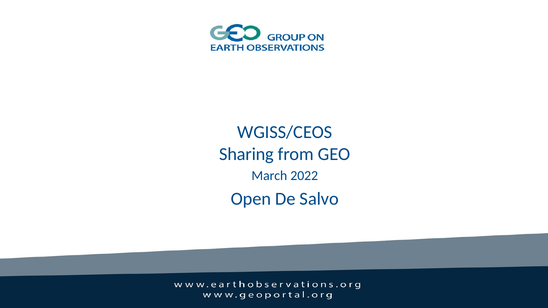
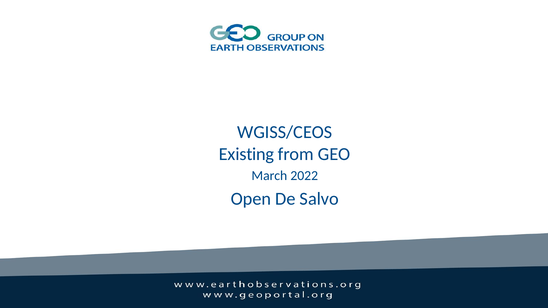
Sharing: Sharing -> Existing (247, 154)
